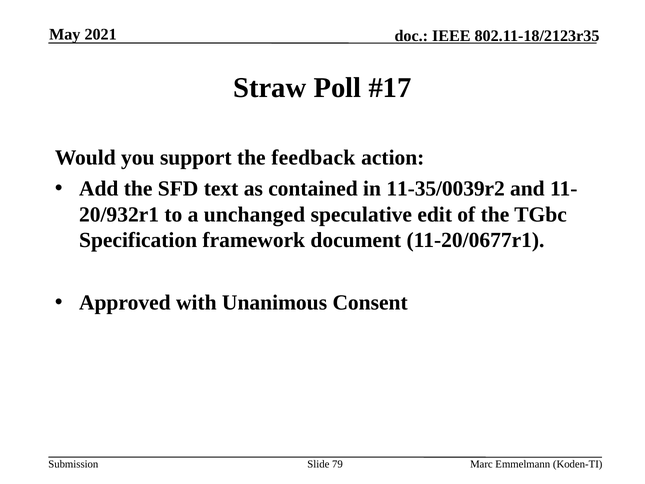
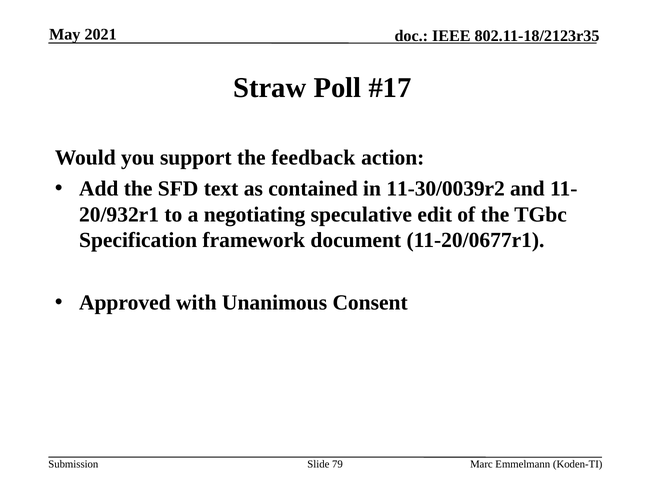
11-35/0039r2: 11-35/0039r2 -> 11-30/0039r2 (446, 189)
unchanged: unchanged -> negotiating (255, 214)
